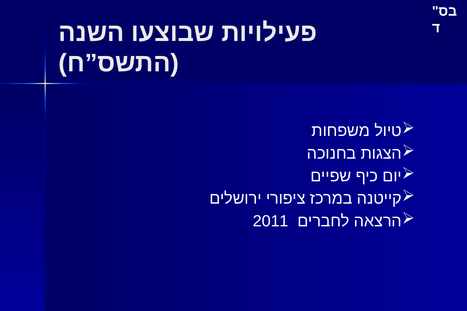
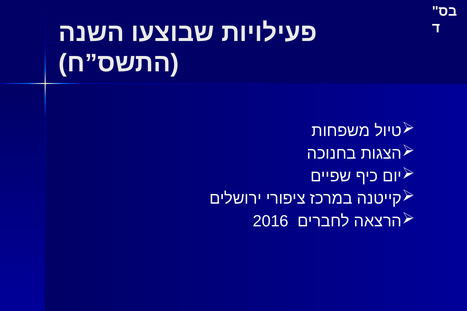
2011: 2011 -> 2016 (271, 221)
